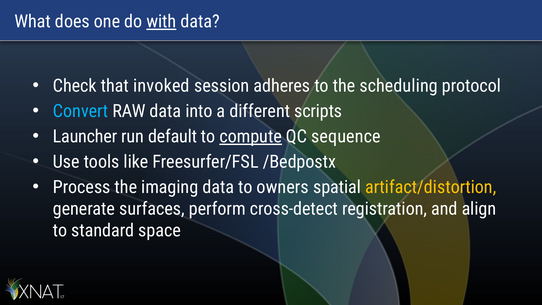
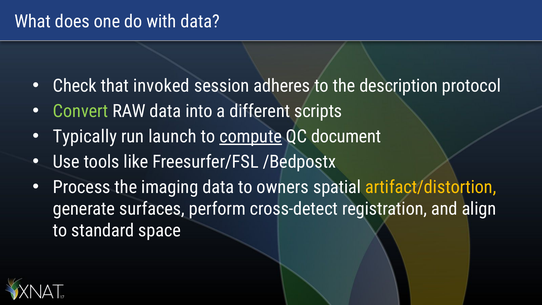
with underline: present -> none (161, 22)
scheduling: scheduling -> description (399, 86)
Convert colour: light blue -> light green (81, 111)
Launcher: Launcher -> Typically (85, 137)
default: default -> launch (172, 137)
sequence: sequence -> document (346, 137)
